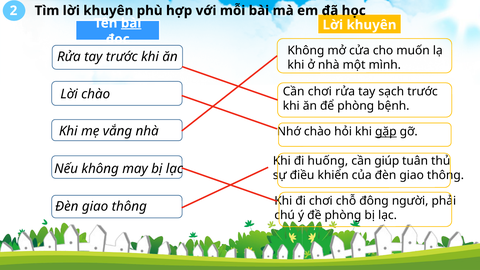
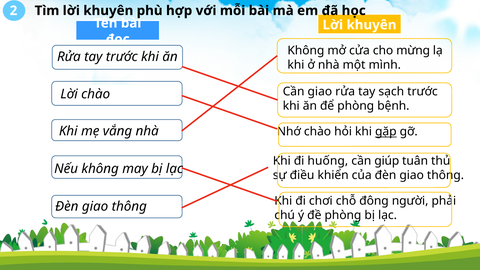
bài underline: present -> none (131, 23)
muốn: muốn -> mừng (413, 50)
Cần chơi: chơi -> giao (320, 92)
